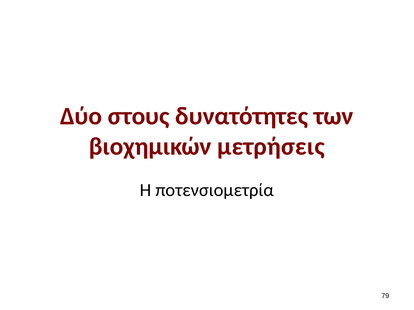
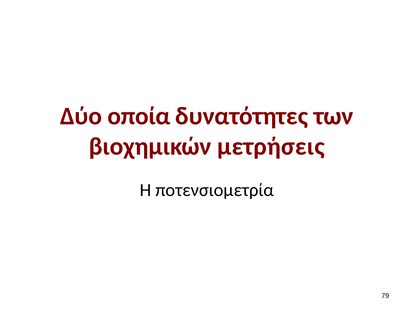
στους: στους -> οποία (139, 116)
